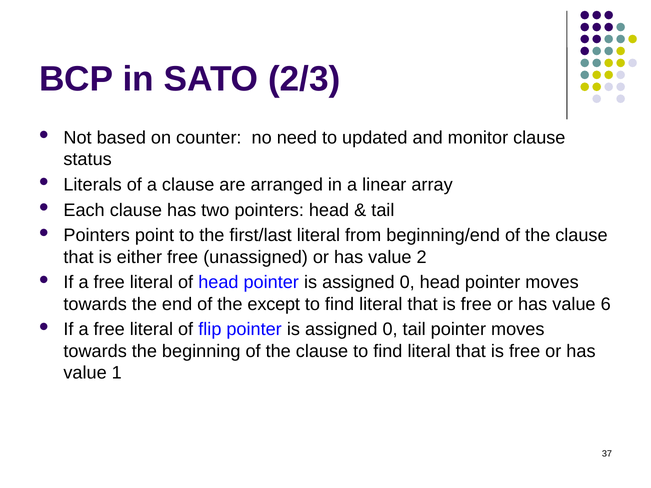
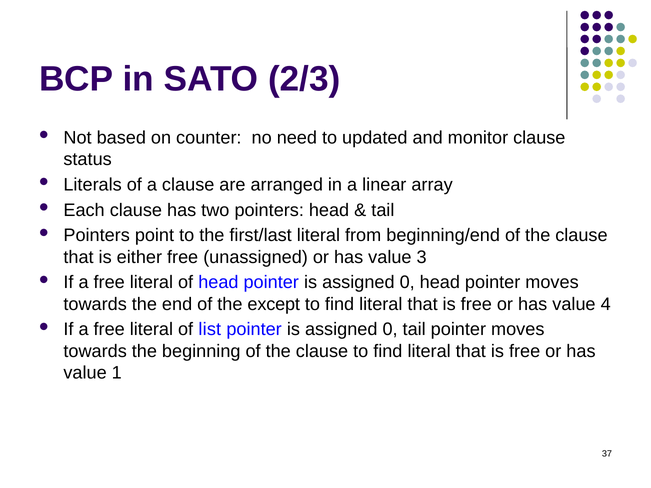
2: 2 -> 3 (422, 257)
6: 6 -> 4 (606, 304)
flip: flip -> list (210, 330)
